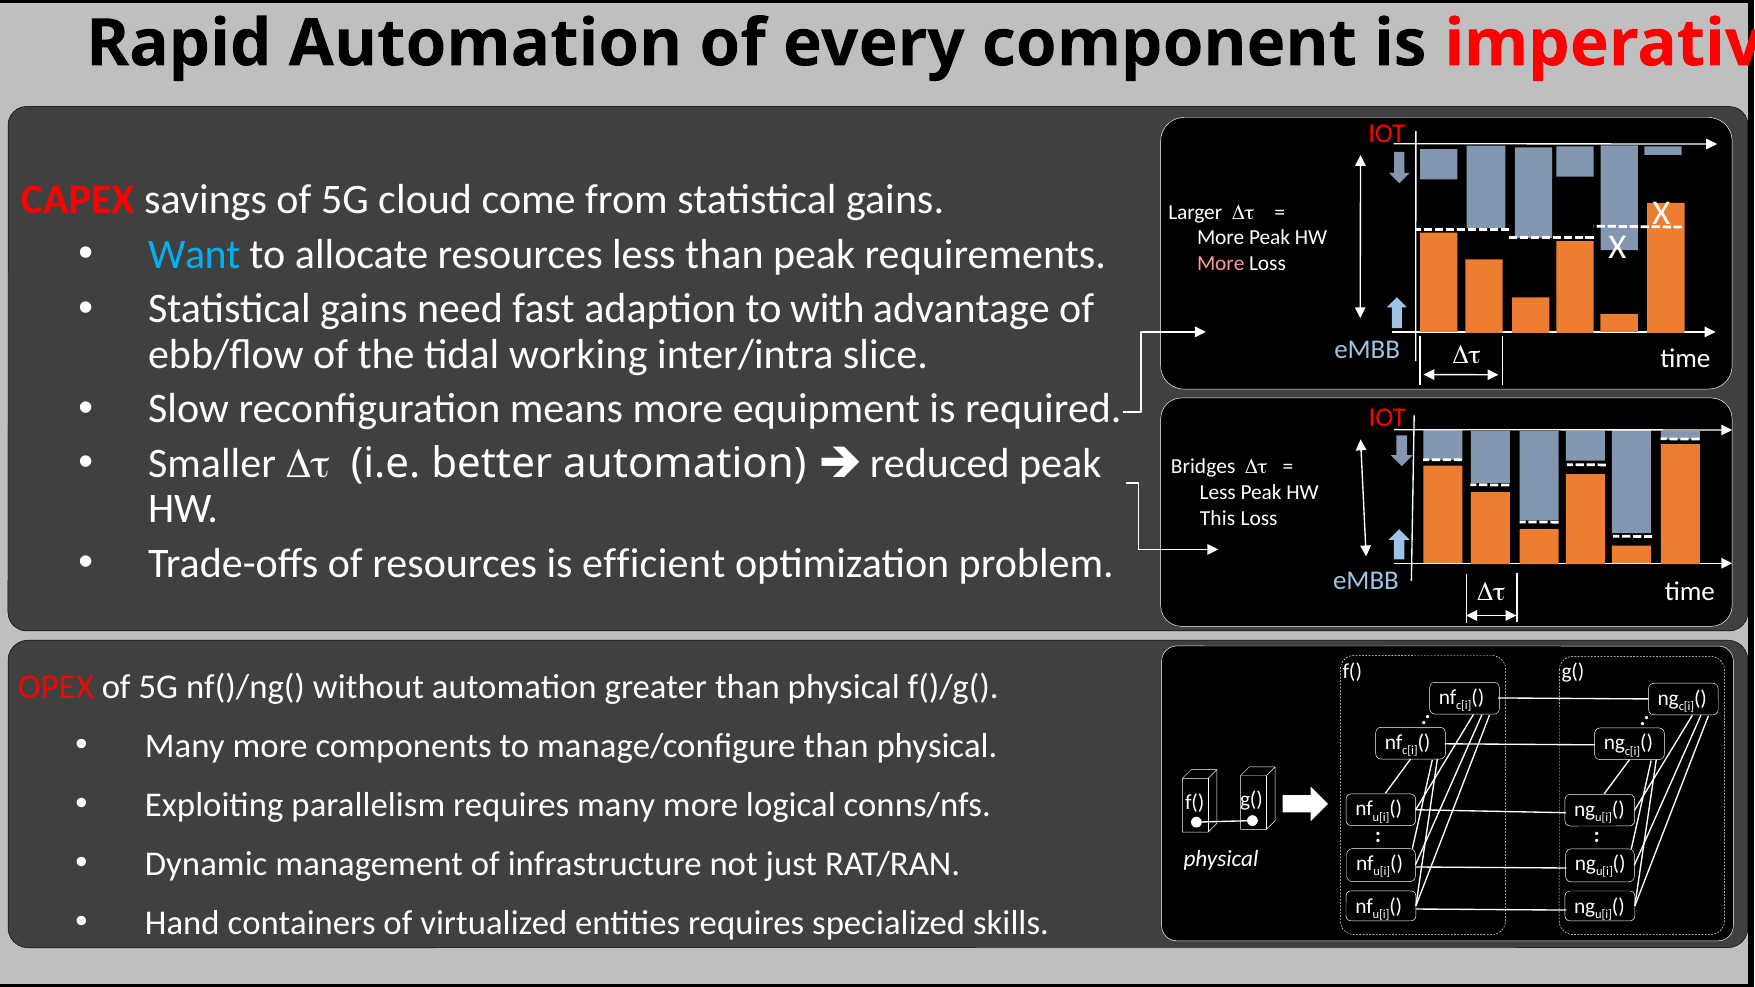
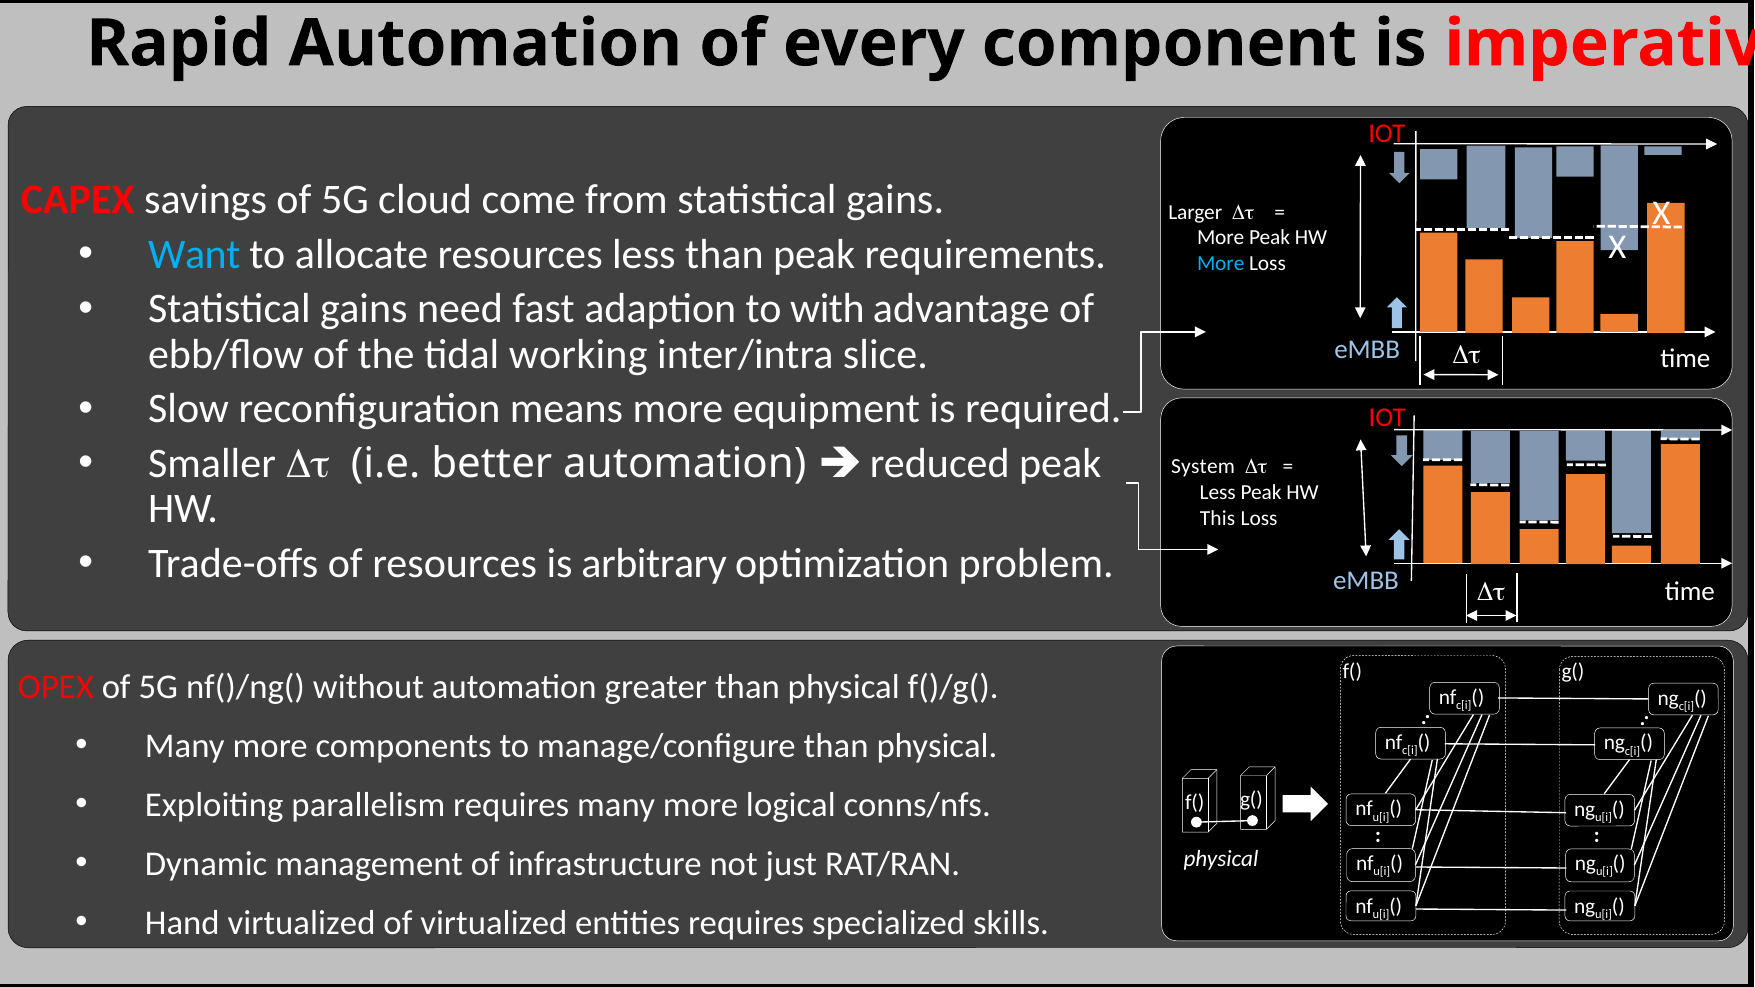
More colour: pink -> light blue (1221, 263)
Bridges: Bridges -> System (1203, 467)
efficient: efficient -> arbitrary (654, 564)
Hand containers: containers -> virtualized (302, 923)
